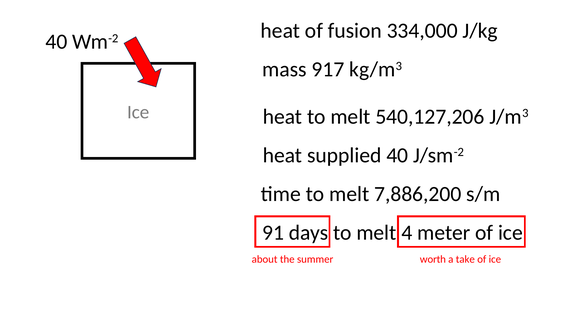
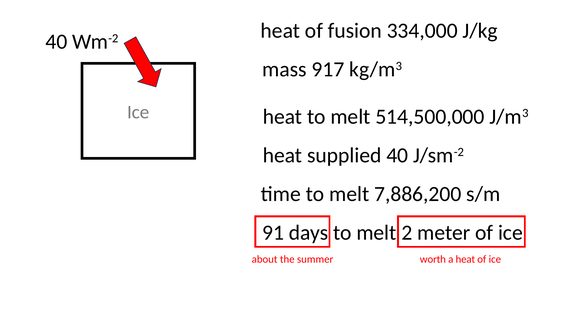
540,127,206: 540,127,206 -> 514,500,000 (430, 117)
4: 4 -> 2 (407, 233)
a take: take -> heat (465, 259)
